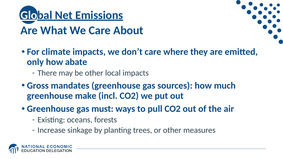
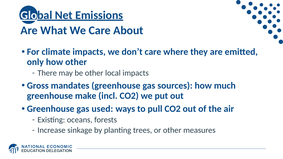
how abate: abate -> other (76, 62)
must: must -> used (102, 109)
